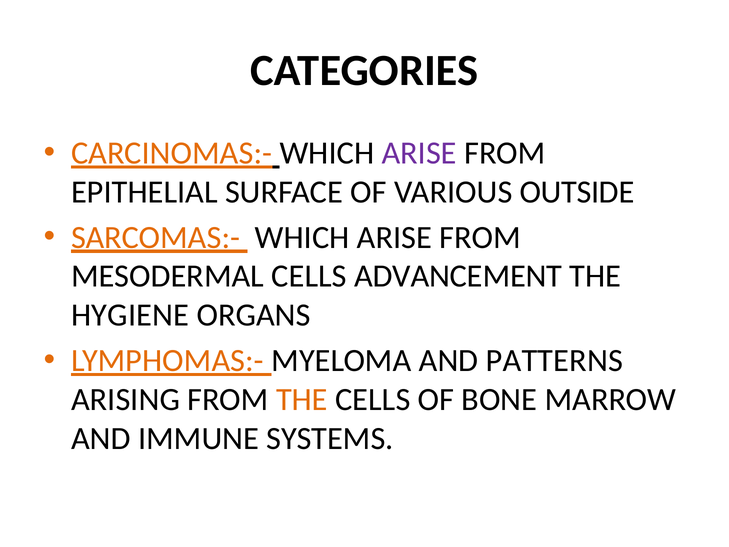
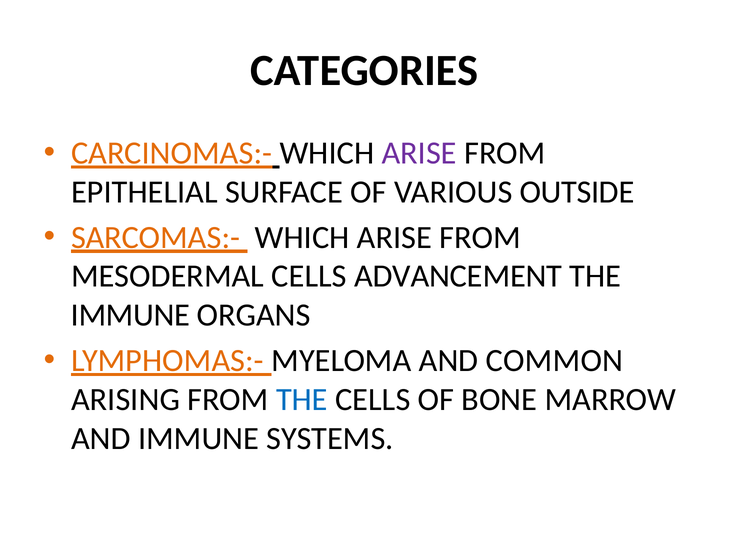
HYGIENE: HYGIENE -> IMMUNE (130, 315)
PATTERNS: PATTERNS -> COMMON (554, 360)
THE colour: orange -> blue (302, 399)
